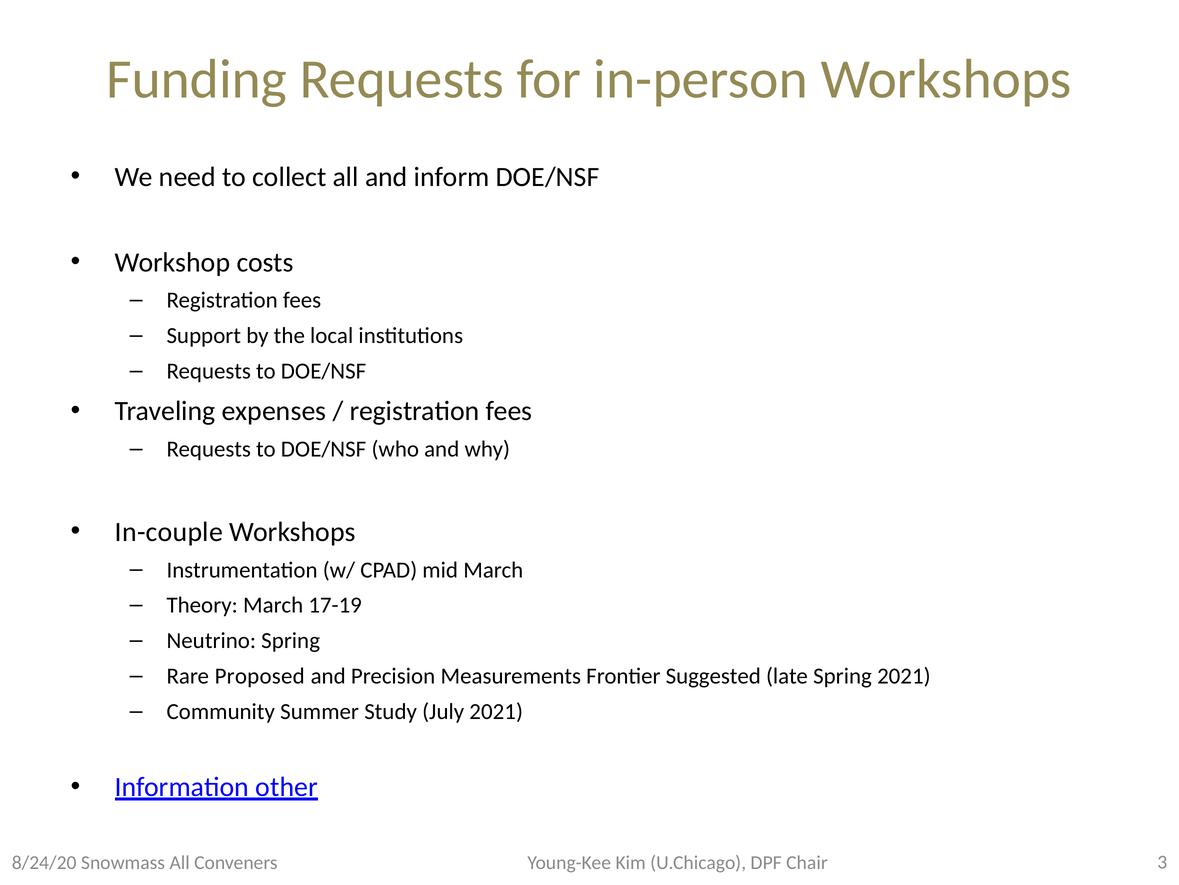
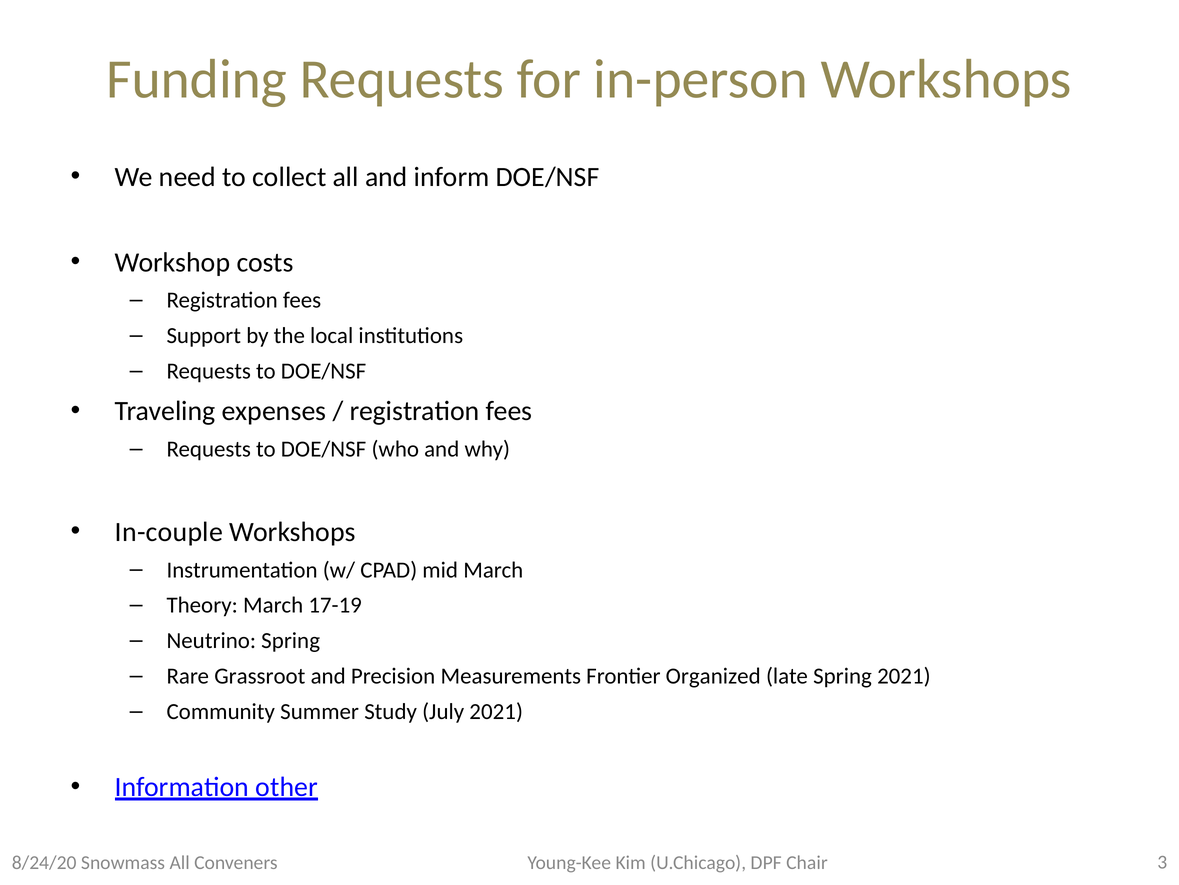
Proposed: Proposed -> Grassroot (260, 676)
Suggested: Suggested -> Organized (713, 676)
